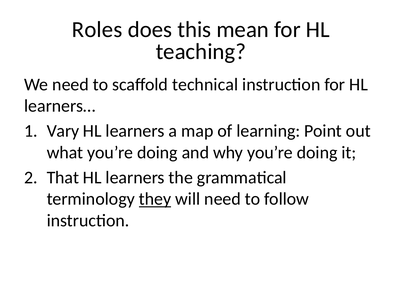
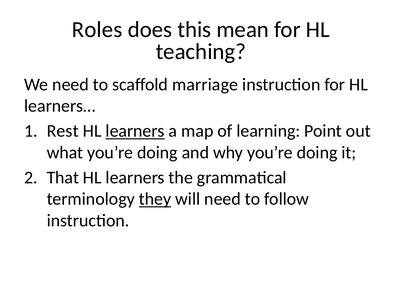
technical: technical -> marriage (205, 84)
Vary: Vary -> Rest (63, 131)
learners underline: none -> present (135, 131)
